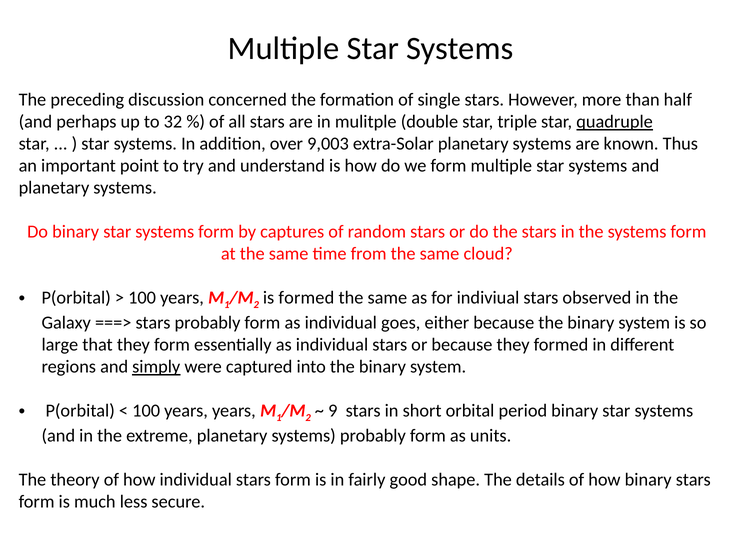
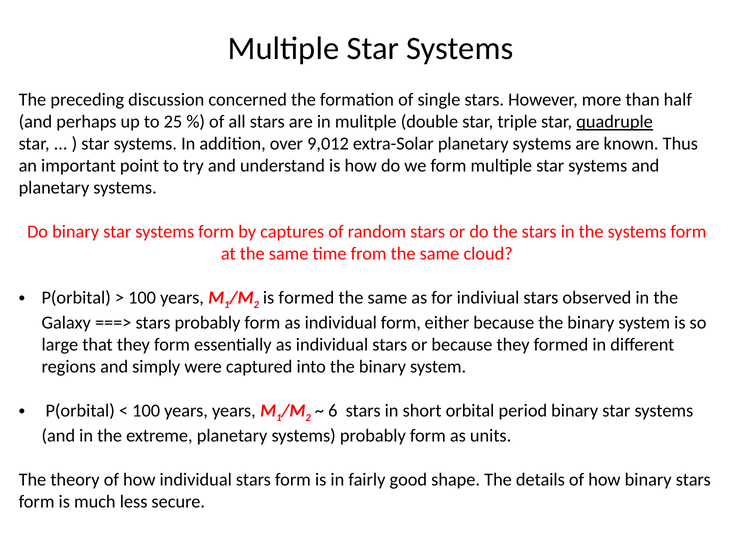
32: 32 -> 25 (173, 122)
9,003: 9,003 -> 9,012 (328, 144)
individual goes: goes -> form (401, 323)
simply underline: present -> none (156, 367)
9: 9 -> 6 (333, 411)
